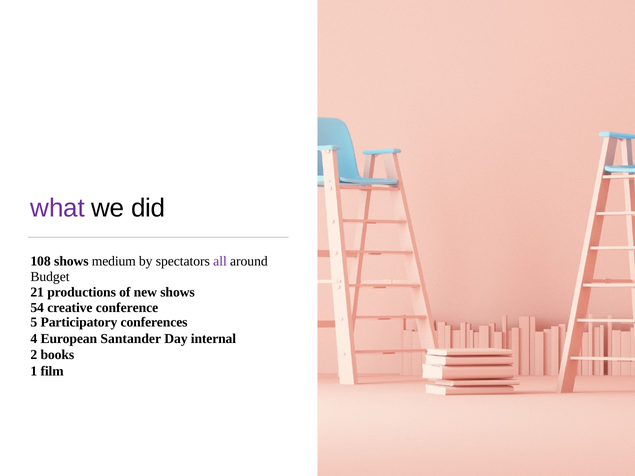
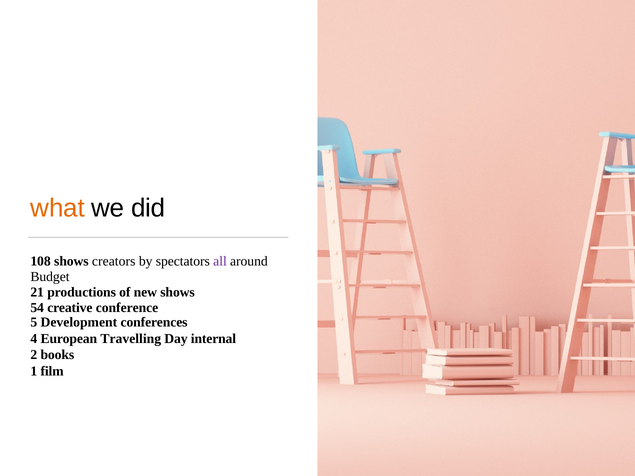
what colour: purple -> orange (58, 208)
medium: medium -> creators (114, 261)
Participatory: Participatory -> Development (79, 322)
Santander: Santander -> Travelling (131, 339)
